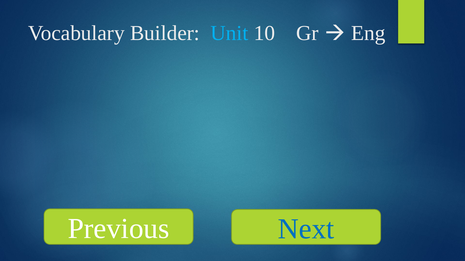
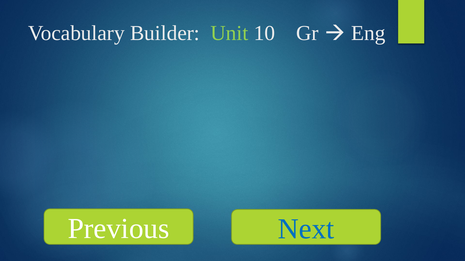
Unit colour: light blue -> light green (229, 33)
